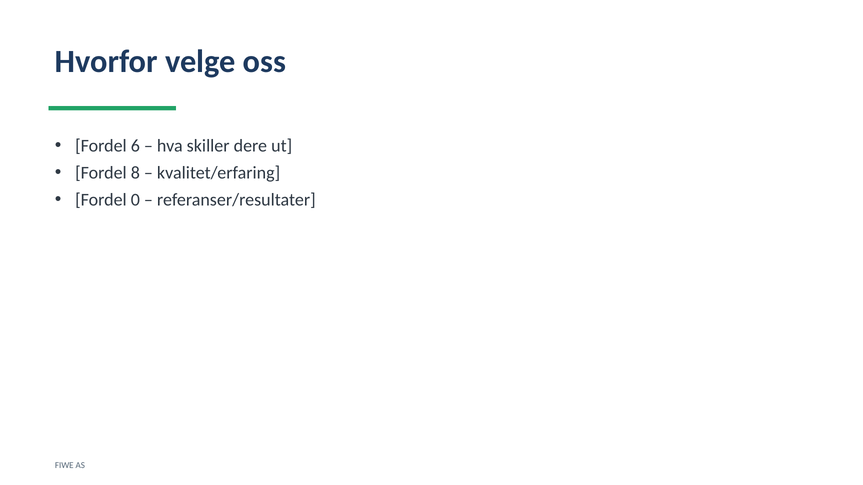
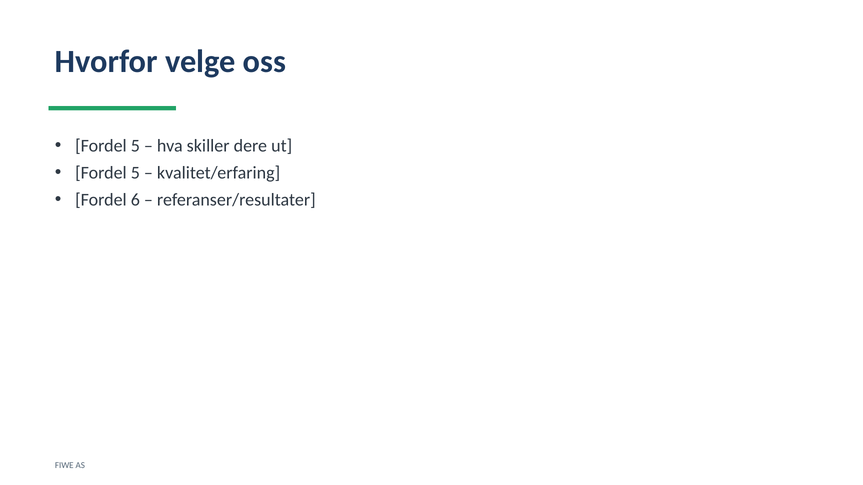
6: 6 -> 5 (135, 146)
8: 8 -> 5 (135, 173)
0: 0 -> 6 (135, 200)
